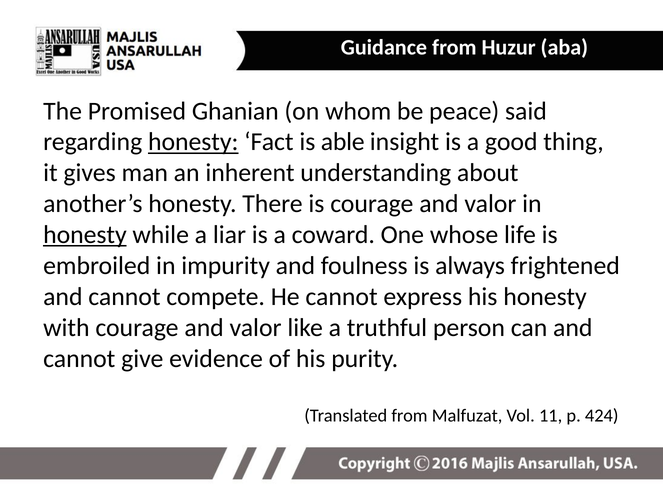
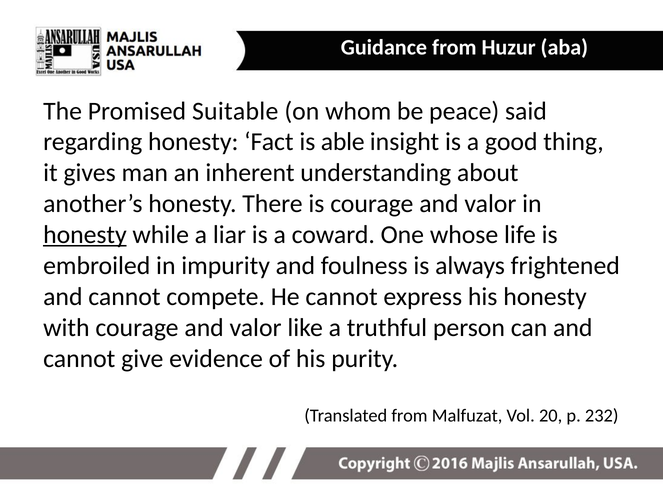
Ghanian: Ghanian -> Suitable (235, 111)
honesty underline: present -> none (193, 142)
11: 11 -> 20 (551, 416)
424: 424 -> 232 (602, 416)
